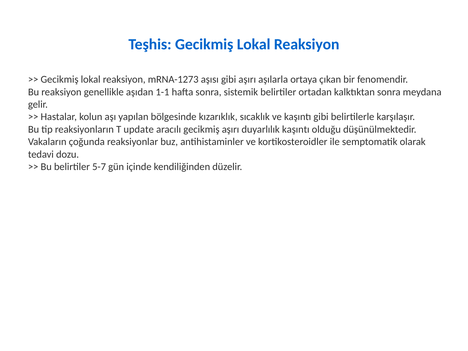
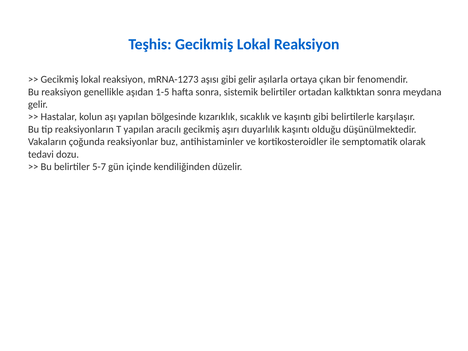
gibi aşırı: aşırı -> gelir (247, 79)
1-1: 1-1 -> 1-5 (162, 92)
T update: update -> yapılan (139, 129)
